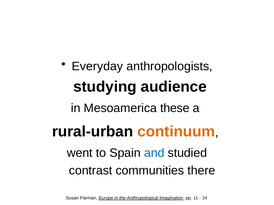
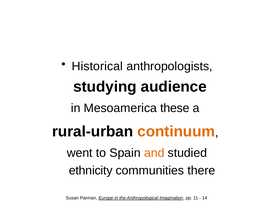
Everyday: Everyday -> Historical (97, 67)
and colour: blue -> orange (154, 153)
contrast: contrast -> ethnicity (91, 171)
